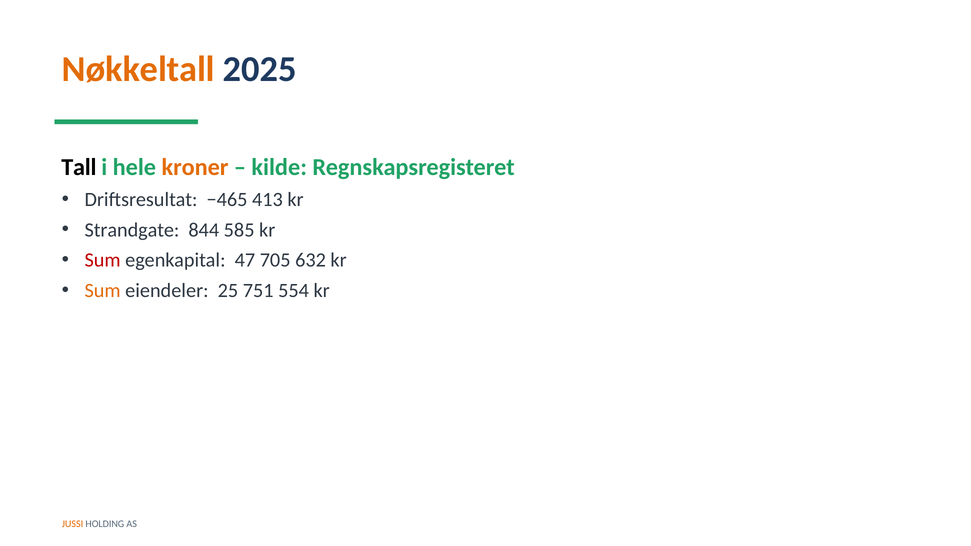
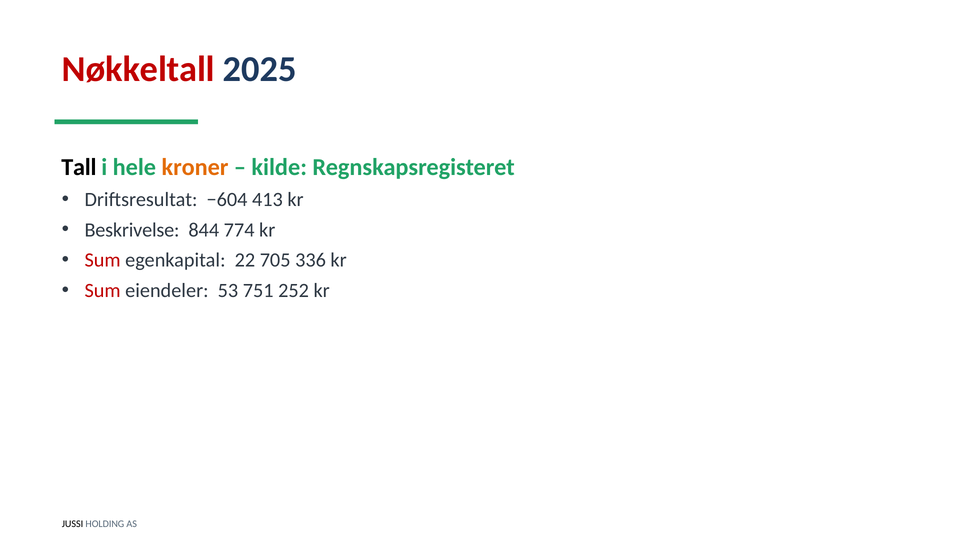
Nøkkeltall colour: orange -> red (138, 69)
−465: −465 -> −604 (227, 200)
Strandgate: Strandgate -> Beskrivelse (132, 230)
585: 585 -> 774 (239, 230)
47: 47 -> 22 (245, 260)
632: 632 -> 336 (311, 260)
Sum colour: orange -> red (103, 291)
25: 25 -> 53 (228, 291)
554: 554 -> 252 (294, 291)
JUSSI colour: orange -> black (72, 524)
